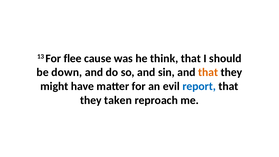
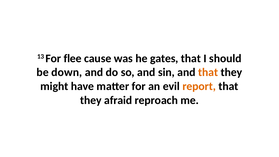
think: think -> gates (164, 58)
report colour: blue -> orange (199, 86)
taken: taken -> afraid (118, 100)
